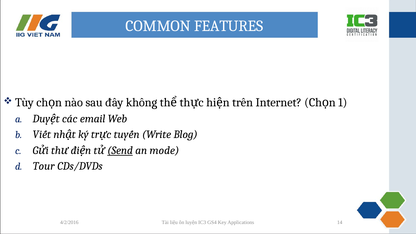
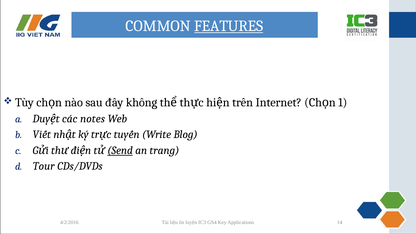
FEATURES underline: none -> present (229, 26)
email: email -> notes (93, 119)
mode: mode -> trang (164, 150)
